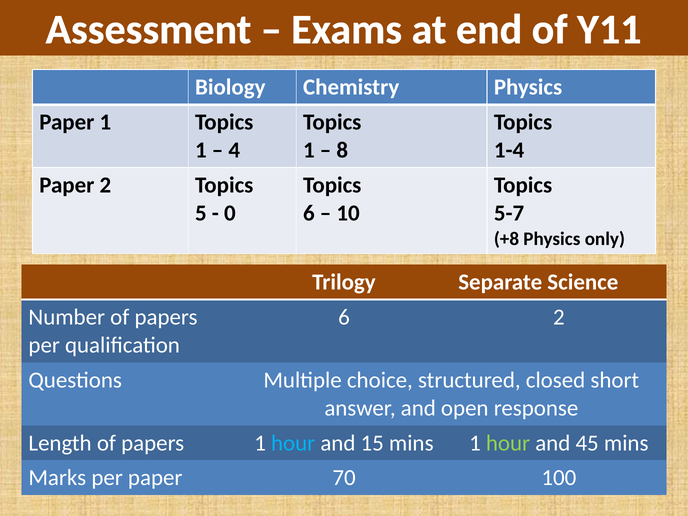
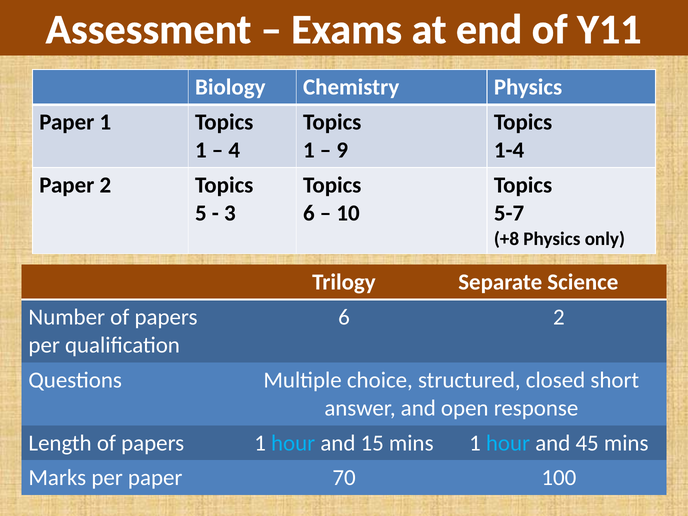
8: 8 -> 9 (342, 150)
0: 0 -> 3 (230, 213)
hour colour: light green -> light blue (508, 443)
